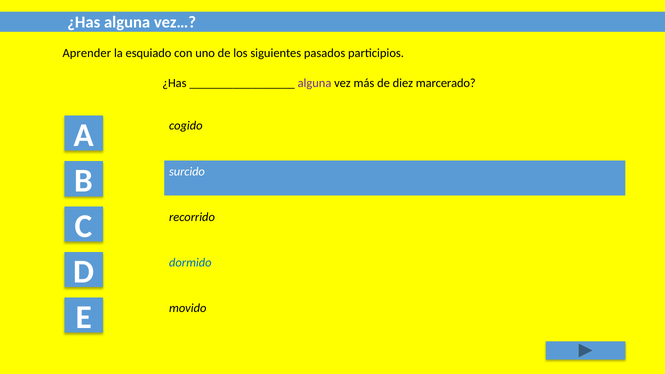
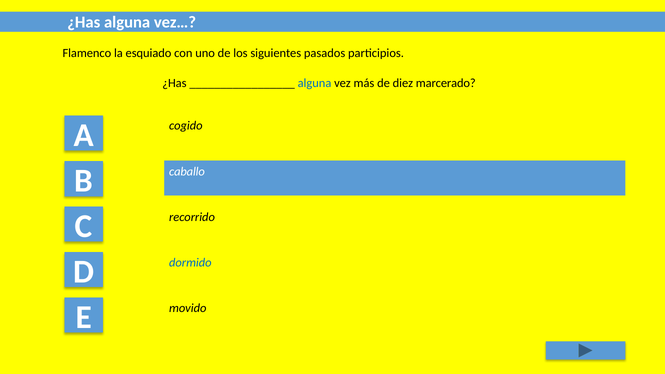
Aprender: Aprender -> Flamenco (87, 53)
alguna colour: purple -> blue (315, 83)
surcido: surcido -> caballo (187, 171)
